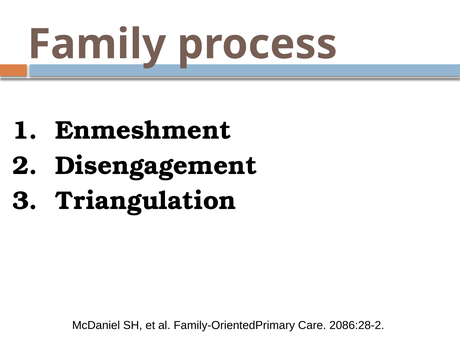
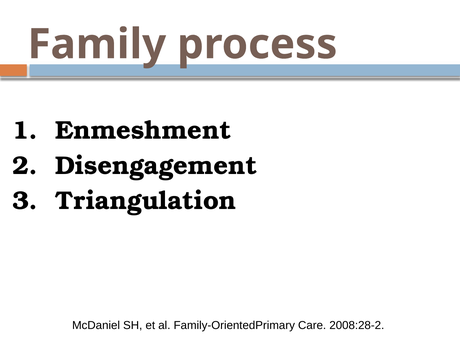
2086:28-2: 2086:28-2 -> 2008:28-2 (357, 325)
